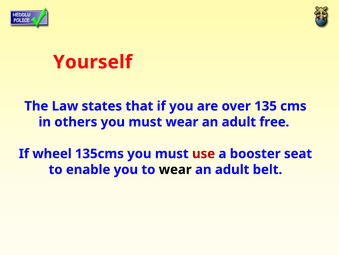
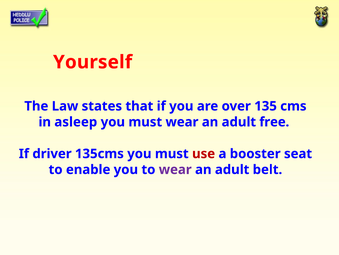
others: others -> asleep (76, 122)
wheel: wheel -> driver (52, 153)
wear colour: black -> purple (175, 169)
